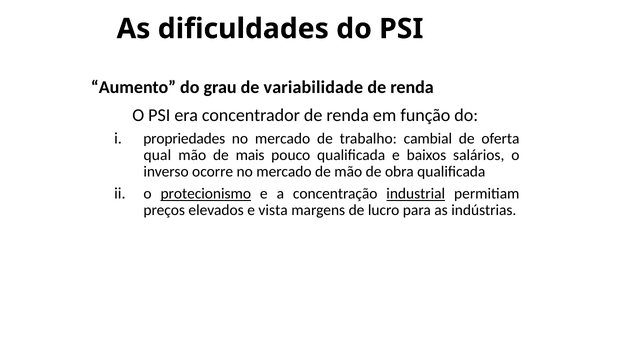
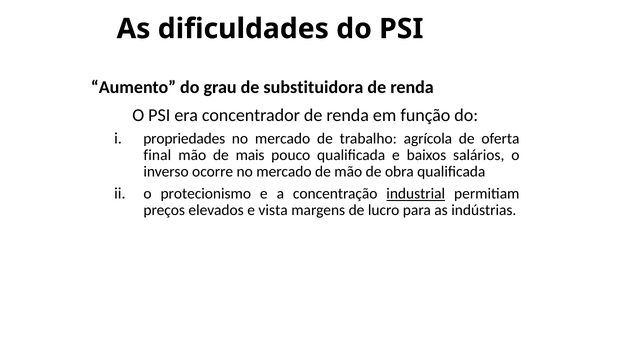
variabilidade: variabilidade -> substituidora (313, 87)
cambial: cambial -> agrícola (428, 138)
qual: qual -> final (157, 155)
protecionismo underline: present -> none (206, 193)
